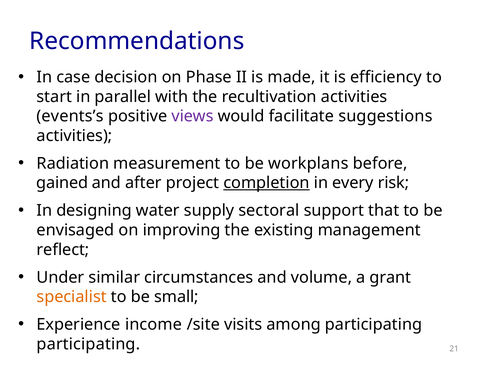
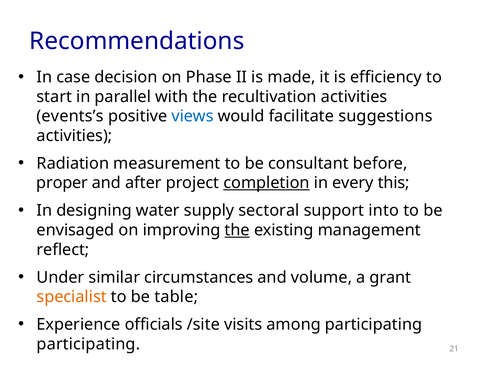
views colour: purple -> blue (193, 116)
workplans: workplans -> consultant (308, 163)
gained: gained -> proper (62, 183)
risk: risk -> this (394, 183)
that: that -> into (384, 211)
the underline: none -> present (237, 230)
small: small -> table (176, 297)
income: income -> officials (154, 325)
